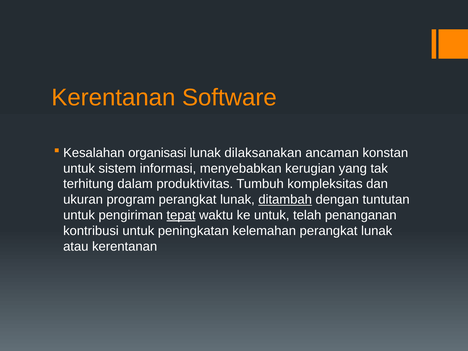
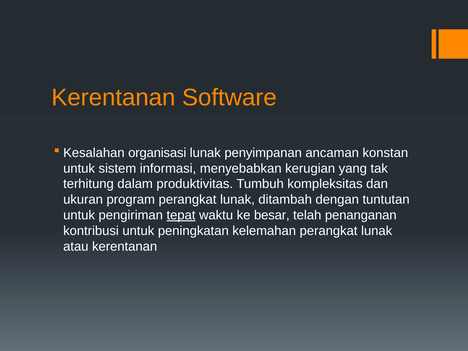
dilaksanakan: dilaksanakan -> penyimpanan (263, 153)
ditambah underline: present -> none (285, 200)
ke untuk: untuk -> besar (272, 215)
